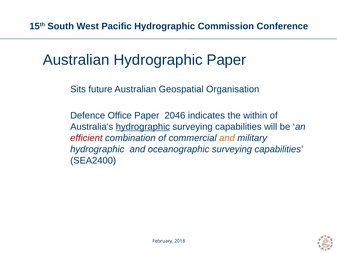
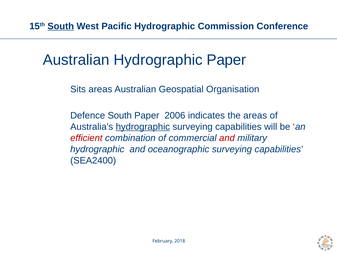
South underline: none -> present (61, 26)
Sits future: future -> areas (100, 89)
Defence Office: Office -> South (120, 115)
2046: 2046 -> 2006 (175, 115)
the within: within -> areas (255, 115)
and colour: orange -> red (227, 138)
